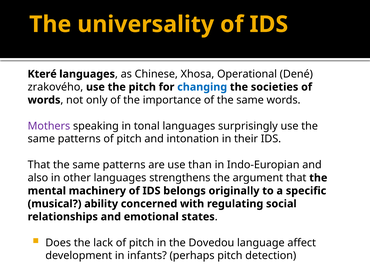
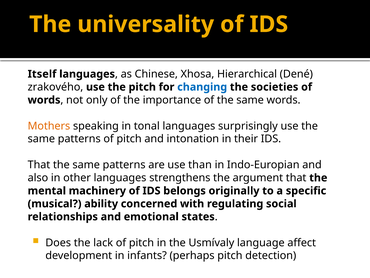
Které: Které -> Itself (42, 74)
Operational: Operational -> Hierarchical (247, 74)
Mothers colour: purple -> orange (49, 126)
Dovedou: Dovedou -> Usmívaly (211, 242)
